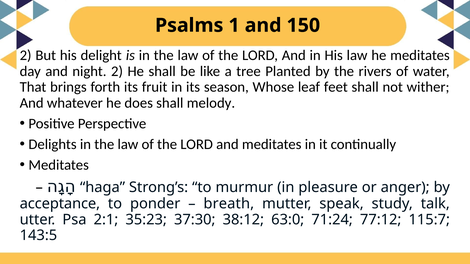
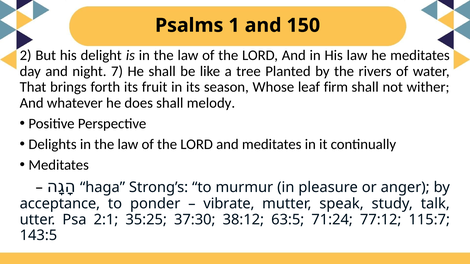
night 2: 2 -> 7 (117, 71)
feet: feet -> firm (336, 87)
breath: breath -> vibrate (229, 204)
35:23: 35:23 -> 35:25 (146, 220)
63:0: 63:0 -> 63:5 (288, 220)
